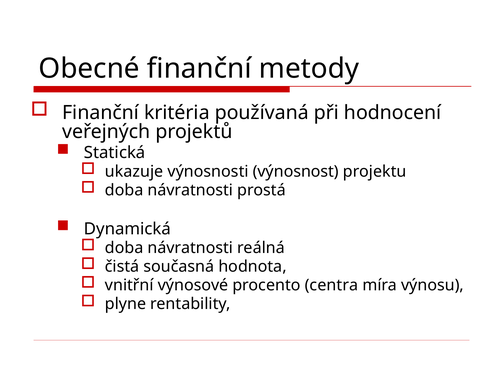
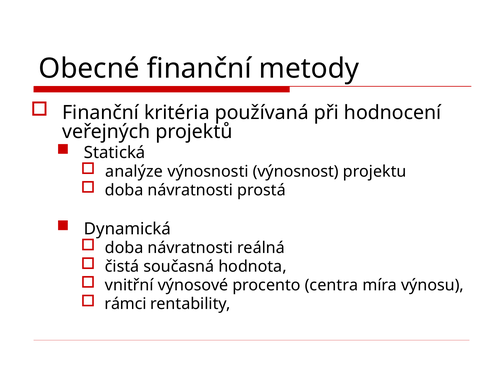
ukazuje: ukazuje -> analýze (134, 171)
plyne: plyne -> rámci (126, 303)
